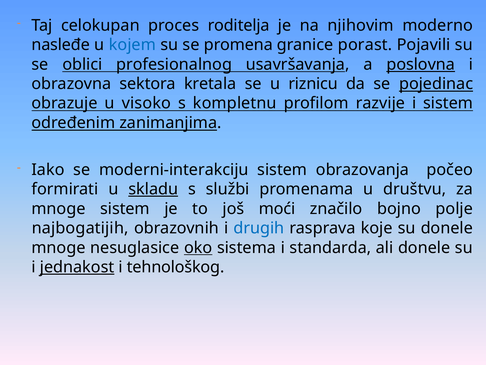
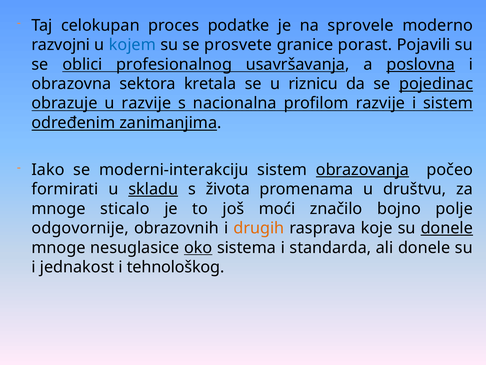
roditelja: roditelja -> podatke (239, 25)
njihovim: njihovim -> sprovele (361, 25)
nasleđe: nasleđe -> razvojni (61, 45)
promena: promena -> prosvete (238, 45)
u visoko: visoko -> razvije (146, 103)
kompletnu: kompletnu -> nacionalna (235, 103)
obrazovanja underline: none -> present (362, 170)
službi: službi -> života (228, 189)
mnoge sistem: sistem -> sticalo (125, 208)
najbogatijih: najbogatijih -> odgovornije (80, 228)
drugih colour: blue -> orange (259, 228)
donele underline: none -> present (447, 228)
jednakost underline: present -> none (77, 267)
